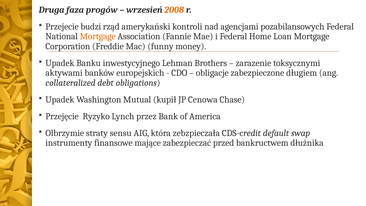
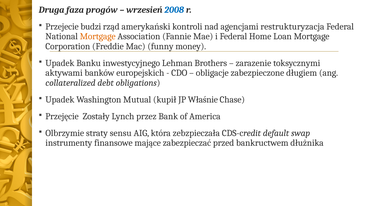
2008 colour: orange -> blue (174, 10)
pozabilansowych: pozabilansowych -> restrukturyzacja (292, 27)
Cenowa: Cenowa -> Właśnie (203, 100)
Ryzyko: Ryzyko -> Zostały (96, 116)
